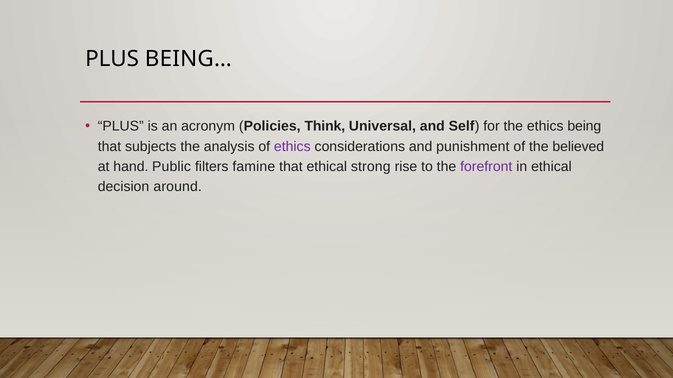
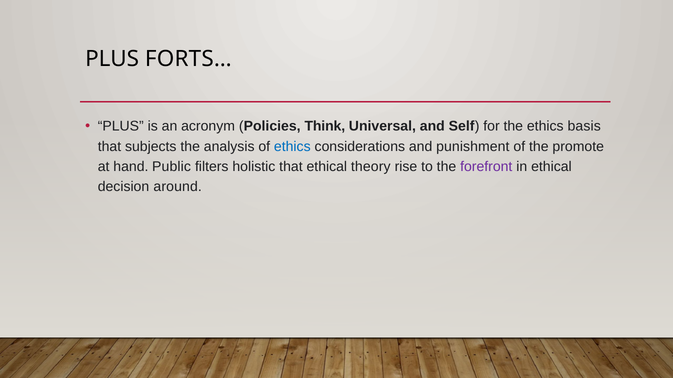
BEING…: BEING… -> FORTS… (188, 59)
being: being -> basis (584, 127)
ethics colour: purple -> blue (292, 147)
believed: believed -> promote (578, 147)
famine: famine -> holistic (254, 167)
strong: strong -> theory (371, 167)
